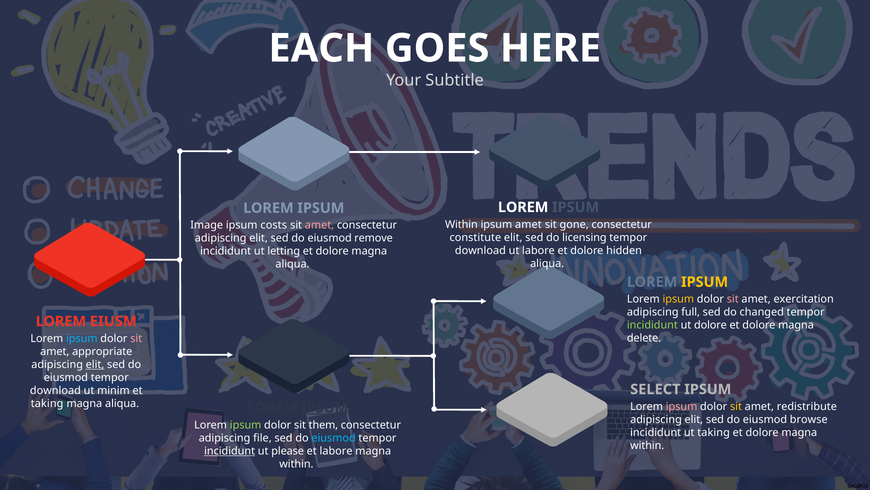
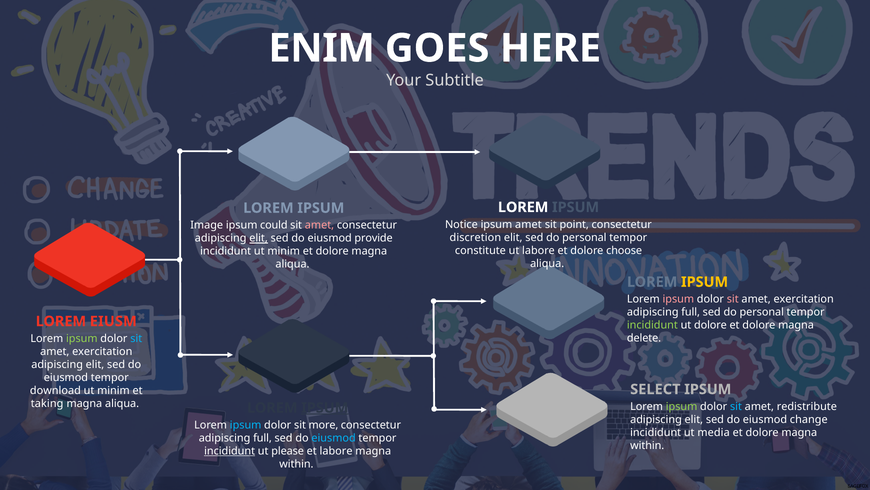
EACH: EACH -> ENIM (322, 48)
Within: Within -> Notice (461, 224)
gone: gone -> point (574, 224)
costs: costs -> could (274, 225)
constitute: constitute -> discretion (475, 237)
elit sed do licensing: licensing -> personal (584, 237)
elit underline: none -> present (259, 238)
remove: remove -> provide (374, 238)
download: download -> constitute (480, 250)
hidden: hidden -> choose (624, 250)
incididunt ut letting: letting -> minim (284, 251)
ipsum colour: yellow -> pink (678, 299)
changed: changed -> personal (762, 312)
ipsum colour: light blue -> light green (82, 338)
sit colour: pink -> light blue (136, 338)
appropriate: appropriate -> exercitation (102, 351)
elit underline: present -> none (95, 364)
ipsum colour: pink -> light green (682, 406)
sit colour: yellow -> light blue (736, 406)
browse: browse -> change (809, 419)
ipsum colour: light green -> light blue (246, 425)
them: them -> more (323, 425)
ut taking: taking -> media (714, 432)
file: file -> full (262, 438)
